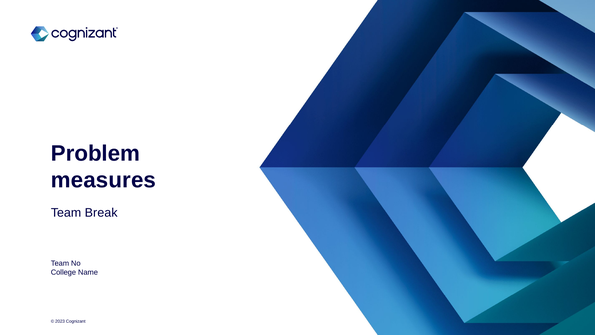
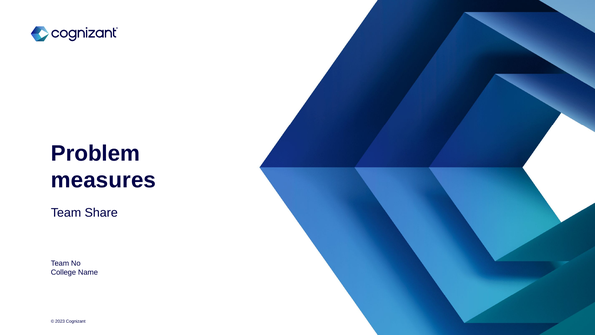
Break: Break -> Share (101, 213)
